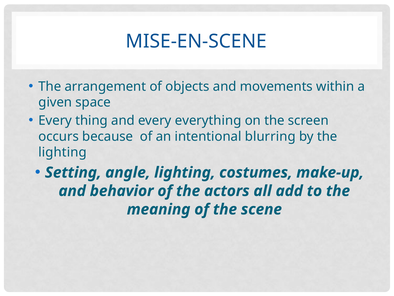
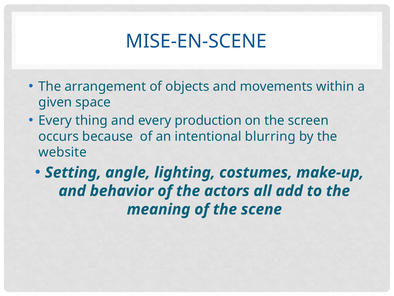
everything: everything -> production (208, 120)
lighting: lighting -> website (63, 152)
